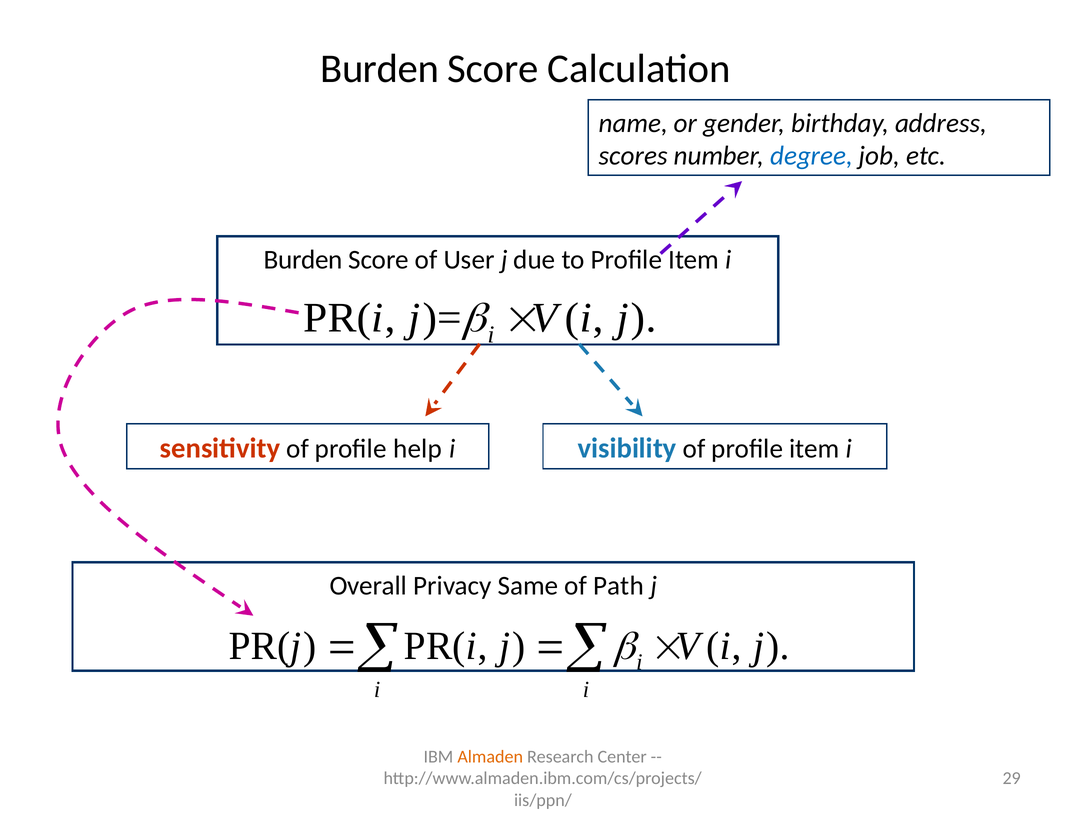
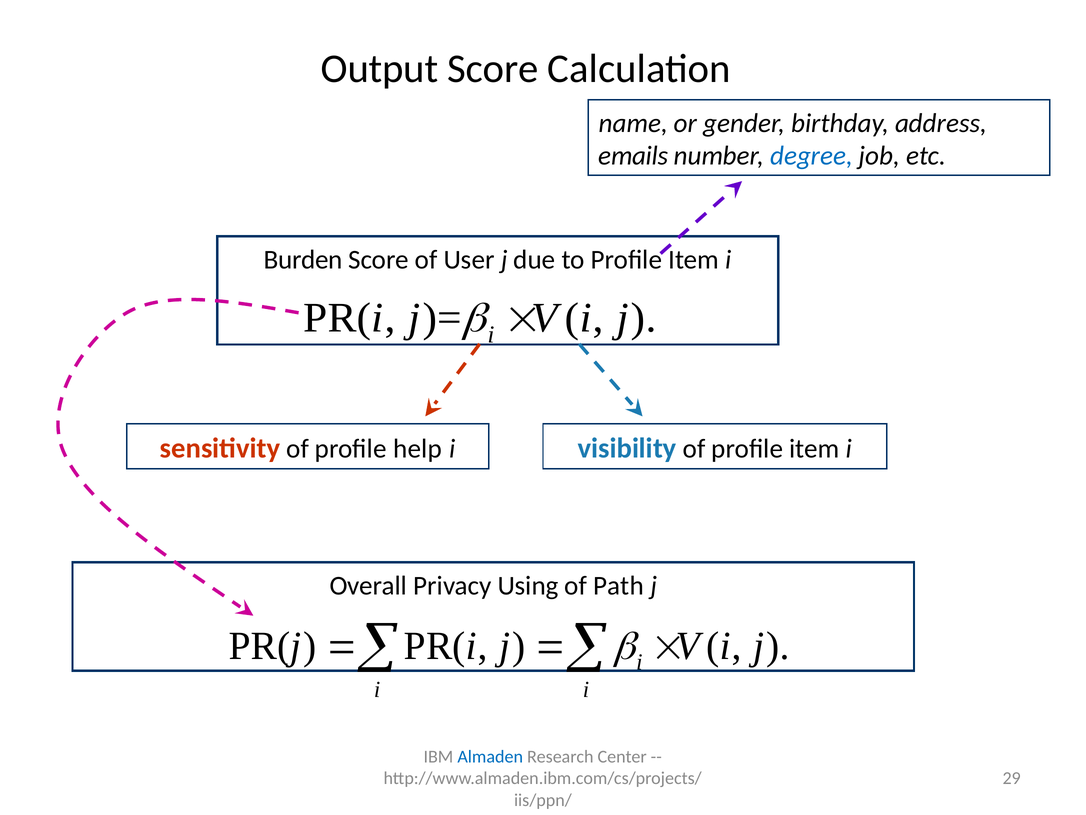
Burden: Burden -> Output (380, 69)
scores: scores -> emails (633, 156)
Same: Same -> Using (528, 586)
Almaden colour: orange -> blue (490, 756)
